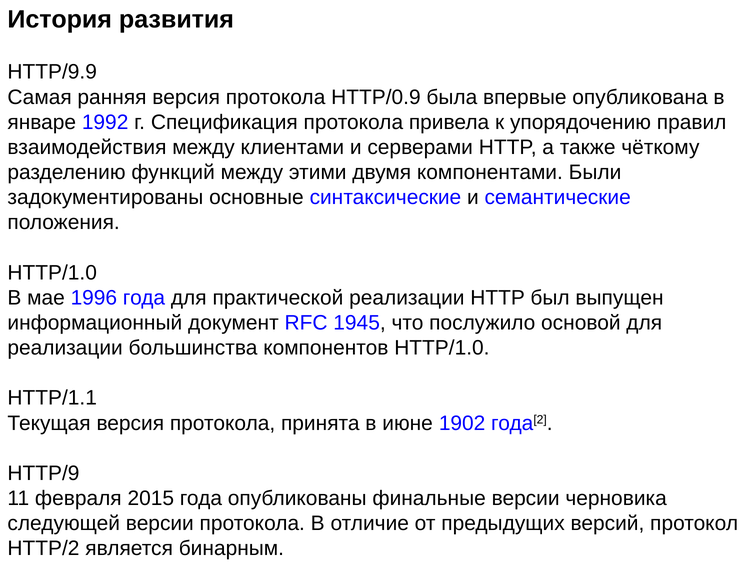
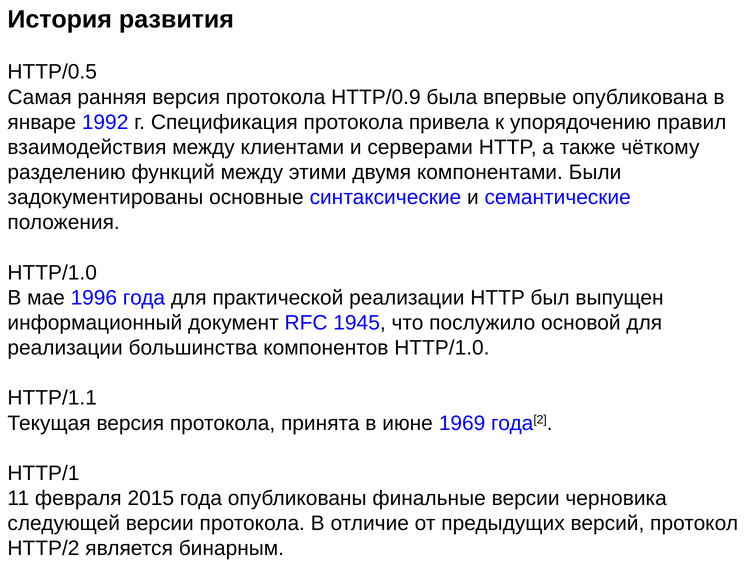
HTTP/9.9: HTTP/9.9 -> HTTP/0.5 (52, 72)
1902: 1902 -> 1969 (462, 423)
HTTP/9: HTTP/9 -> HTTP/1 (43, 473)
